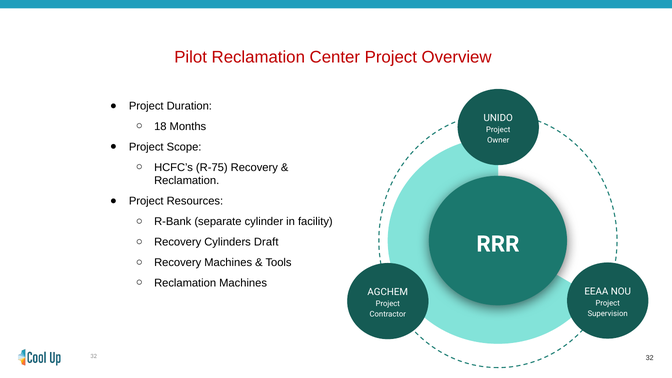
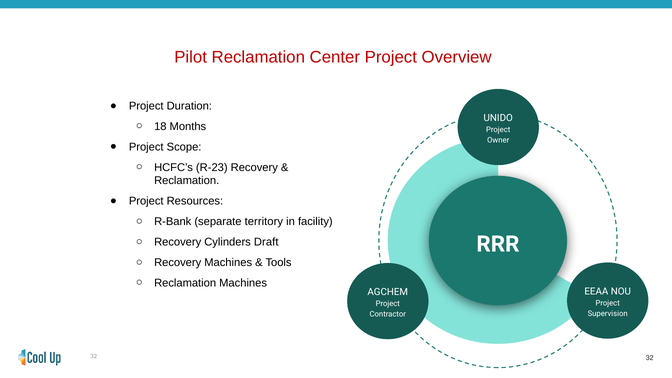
R-75: R-75 -> R-23 (212, 167)
cylinder: cylinder -> territory (264, 222)
